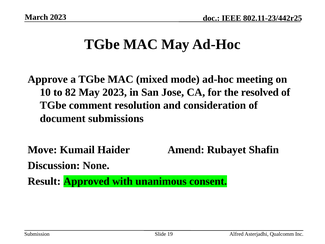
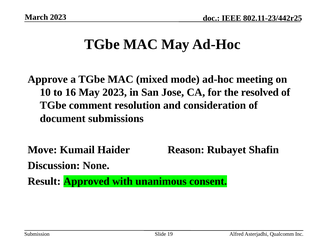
82: 82 -> 16 (71, 92)
Amend: Amend -> Reason (186, 150)
